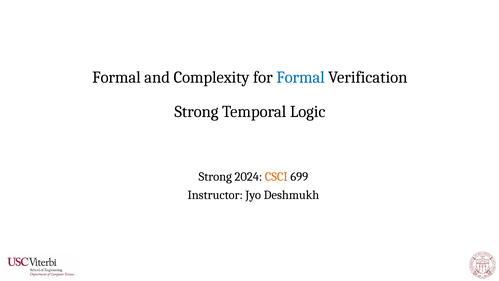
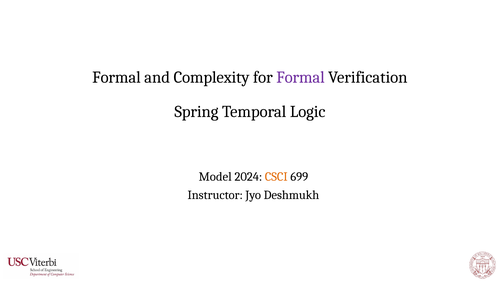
Formal colour: blue -> purple (300, 77)
Strong: Strong -> Spring (196, 112)
Strong: Strong -> Model (215, 177)
